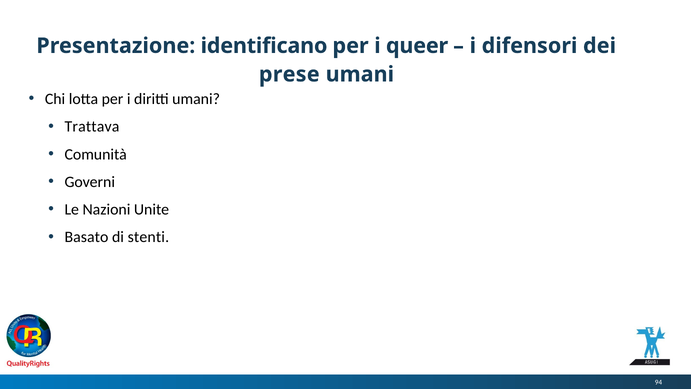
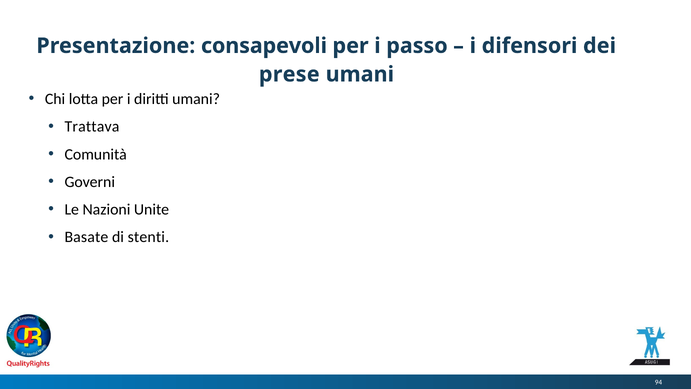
identificano: identificano -> consapevoli (264, 46)
queer: queer -> passo (417, 46)
Basato: Basato -> Basate (86, 237)
